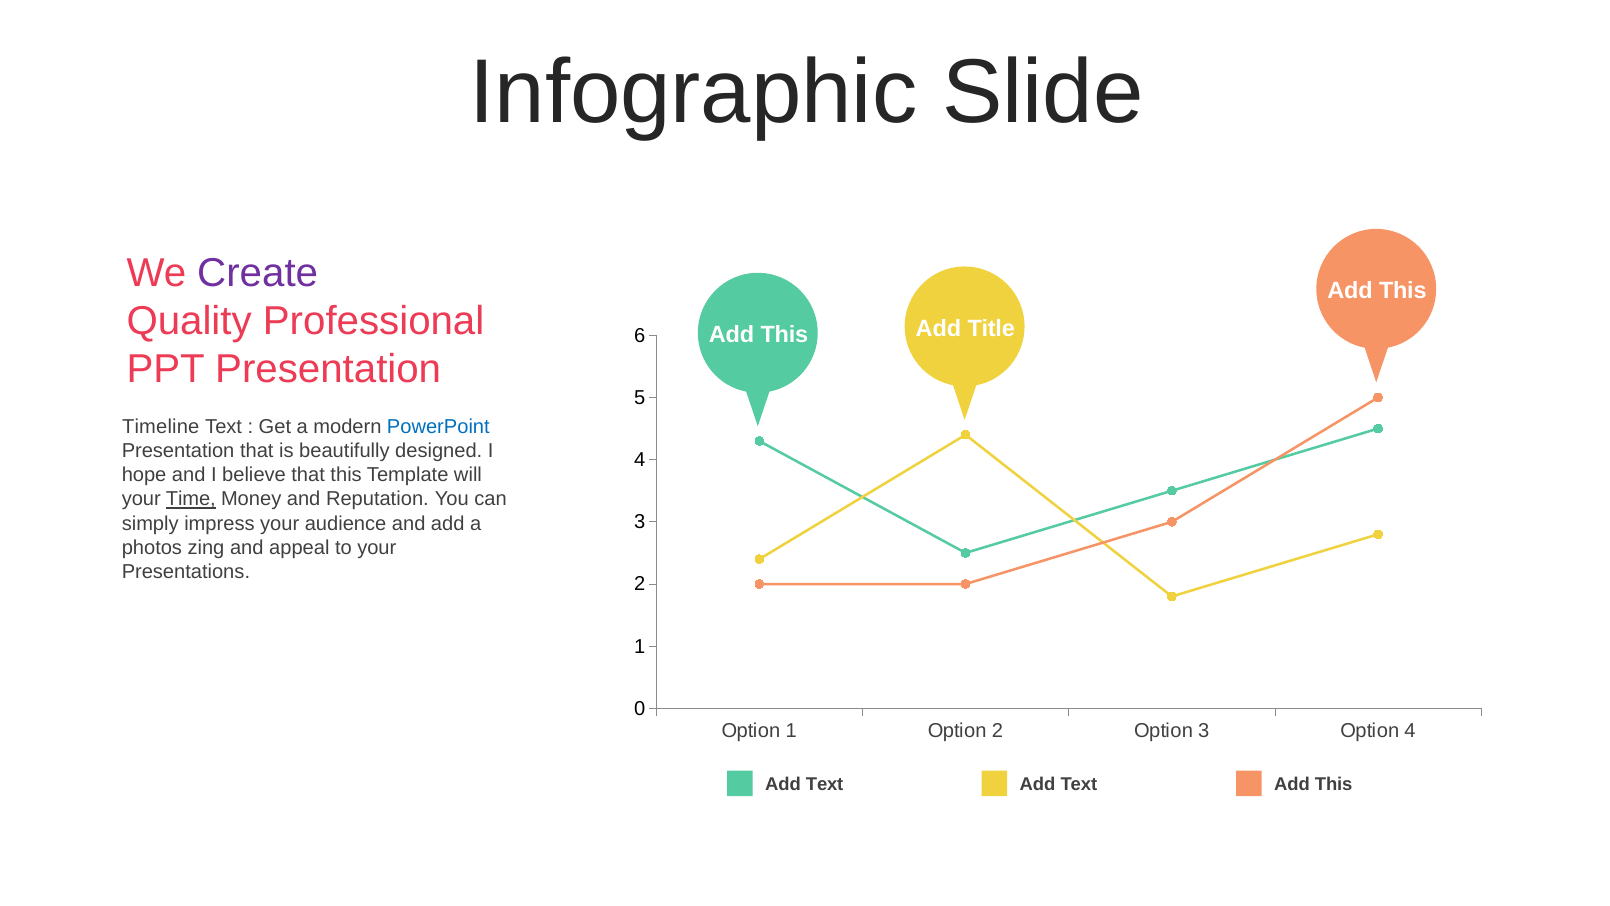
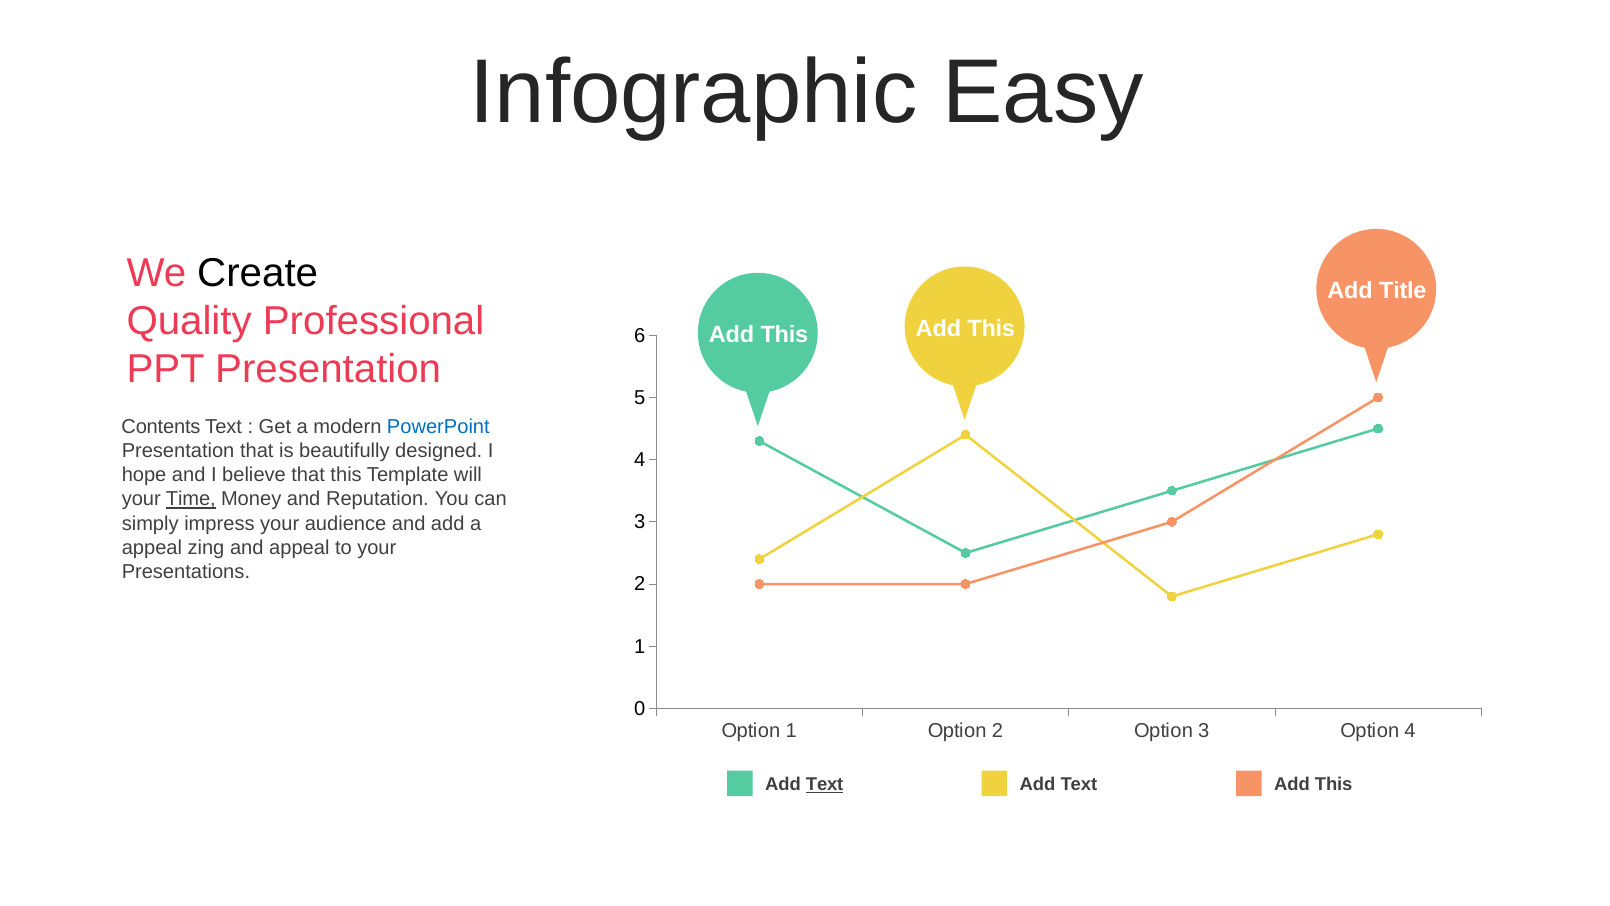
Slide: Slide -> Easy (1043, 92)
Create colour: purple -> black (258, 273)
This: This -> Title (1403, 291)
Title: Title -> This (991, 328)
Timeline: Timeline -> Contents (161, 427)
photos: photos -> appeal (152, 547)
Text underline: none -> present (825, 784)
